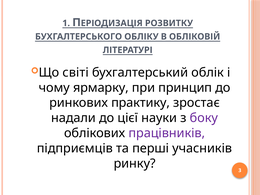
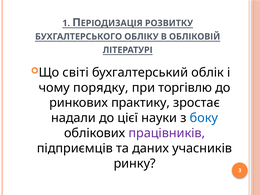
ярмарку: ярмарку -> порядку (101, 88)
принцип: принцип -> торгівлю (185, 88)
боку colour: purple -> blue (204, 118)
перші: перші -> даних (151, 148)
